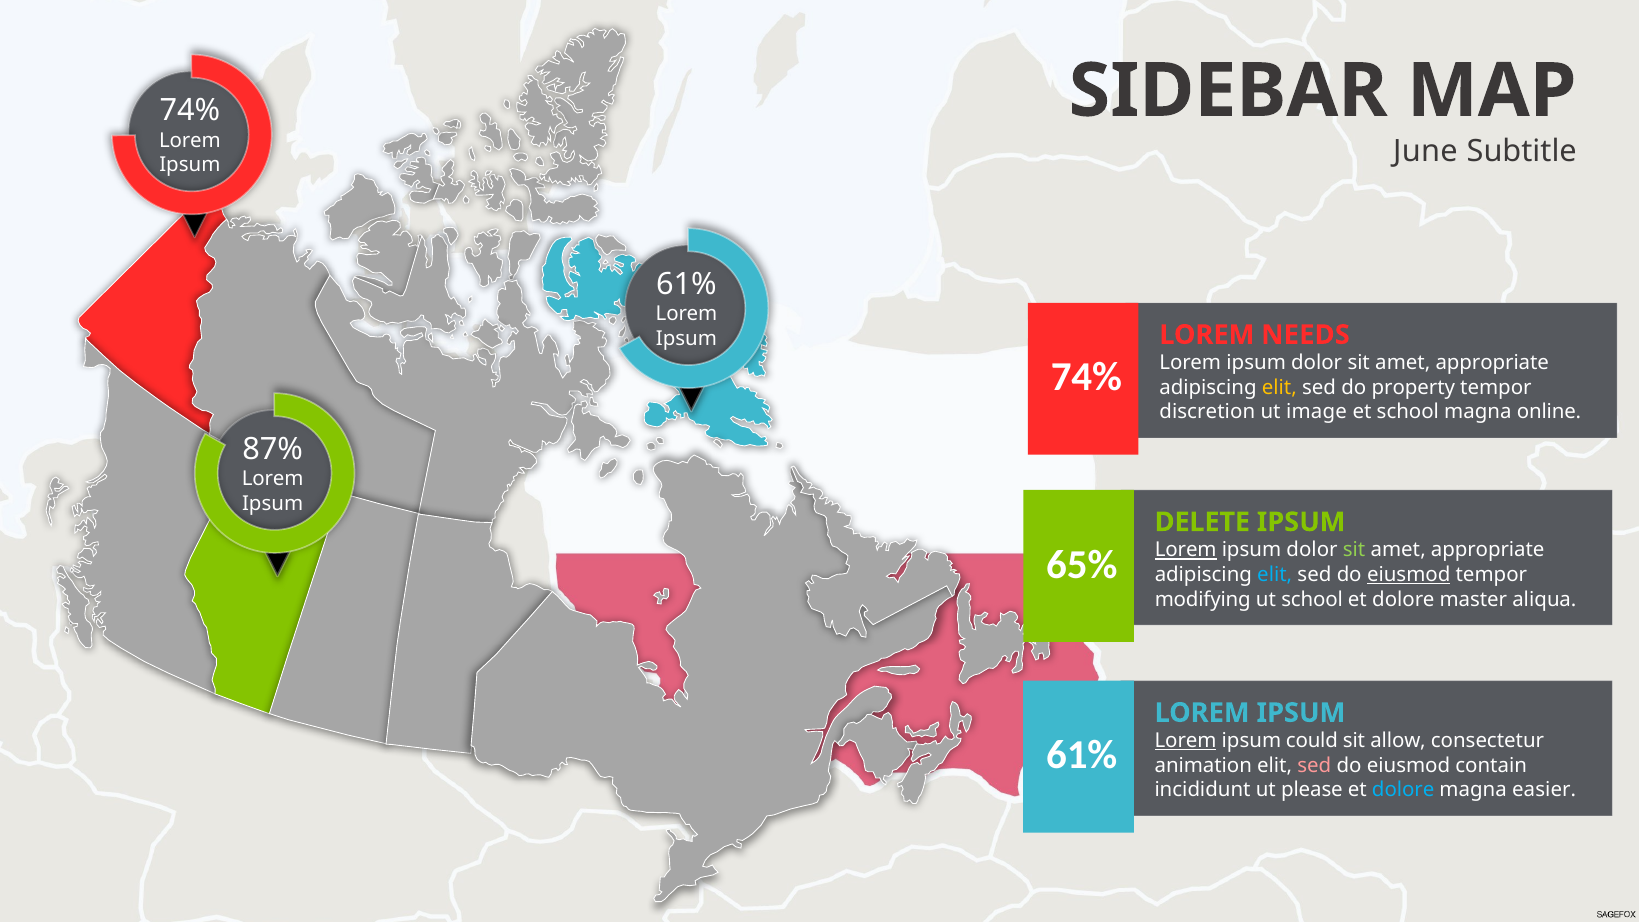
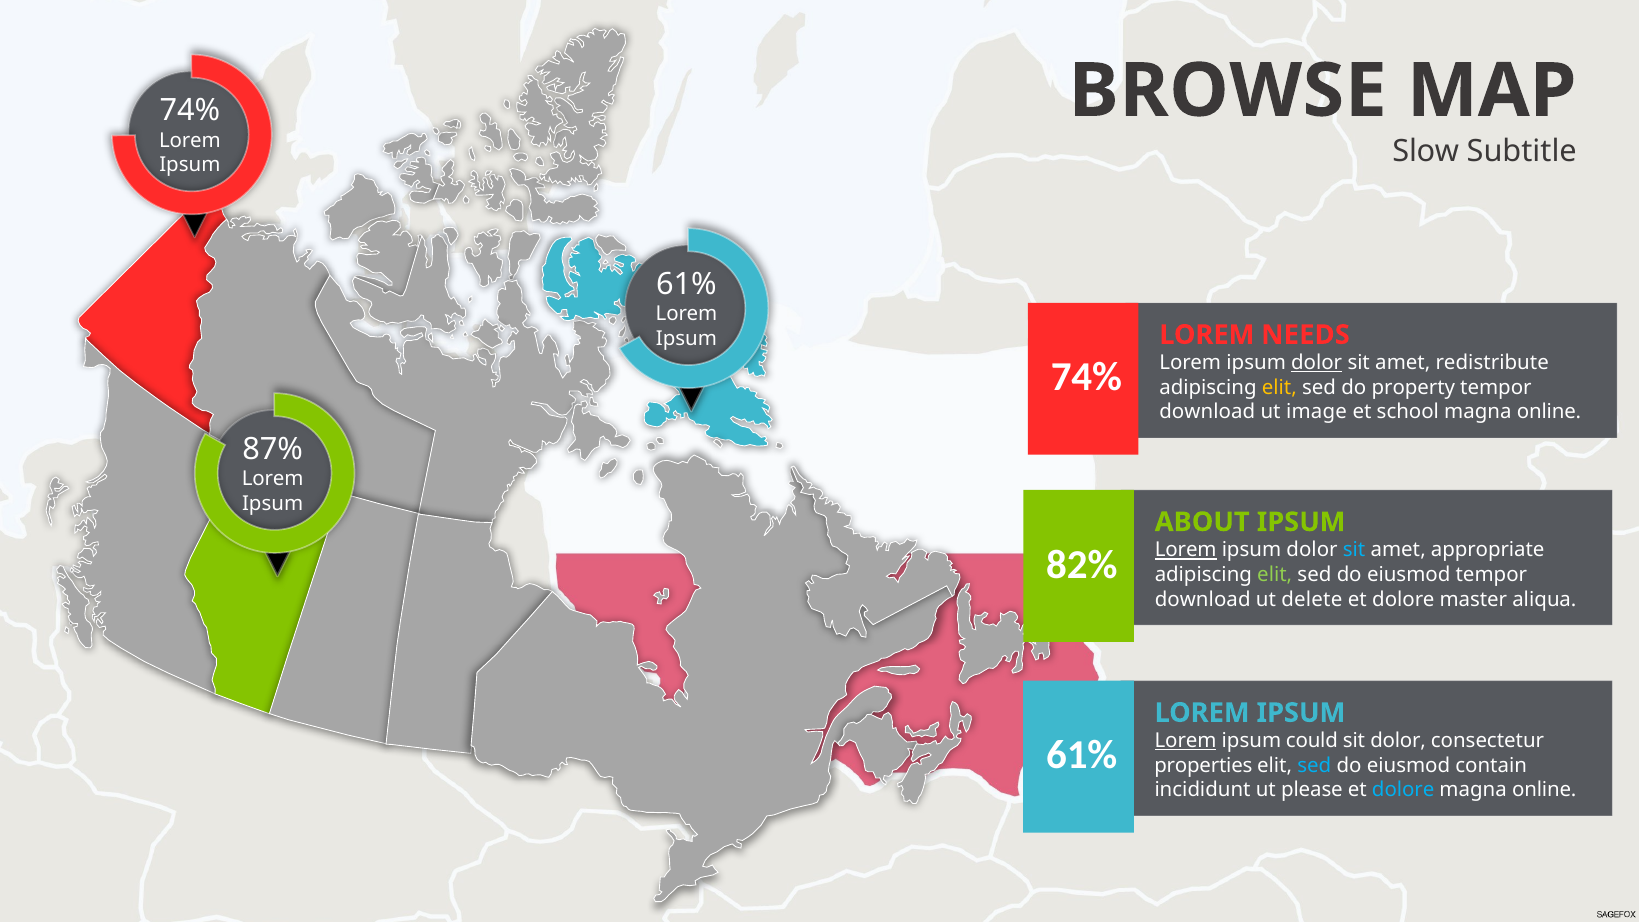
SIDEBAR: SIDEBAR -> BROWSE (1228, 91)
June: June -> Slow (1426, 151)
dolor underline: none -> present (1317, 363)
appropriate: appropriate -> redistribute (1492, 363)
discretion: discretion -> download (1207, 412)
DELETE: DELETE -> ABOUT (1202, 522)
sit colour: light green -> light blue (1354, 550)
65%: 65% -> 82% (1082, 565)
elit colour: light blue -> light green (1275, 575)
eiusmod underline: present -> none (1409, 575)
modifying: modifying -> download (1203, 599)
ut school: school -> delete (1312, 599)
sit allow: allow -> dolor (1398, 741)
animation: animation -> properties (1203, 766)
sed colour: pink -> light blue (1314, 766)
easier: easier -> online (1544, 790)
